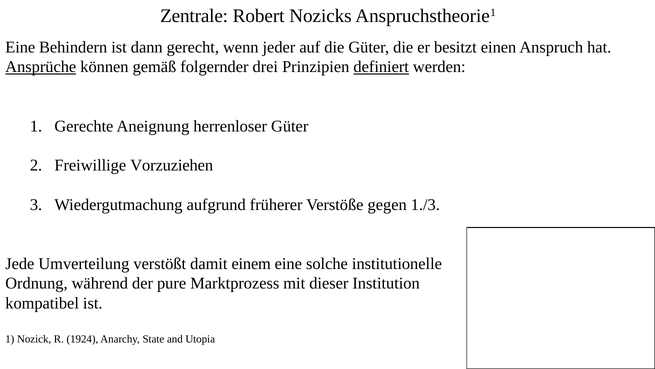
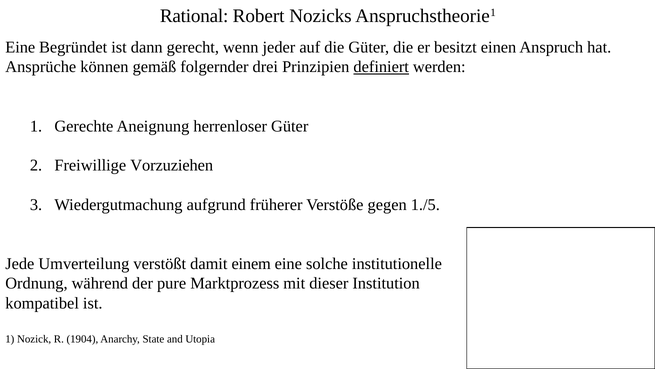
Zentrale: Zentrale -> Rational (194, 16)
Behindern: Behindern -> Begründet (73, 47)
Ansprüche underline: present -> none (41, 67)
1./3: 1./3 -> 1./5 (425, 204)
1924: 1924 -> 1904 (82, 338)
